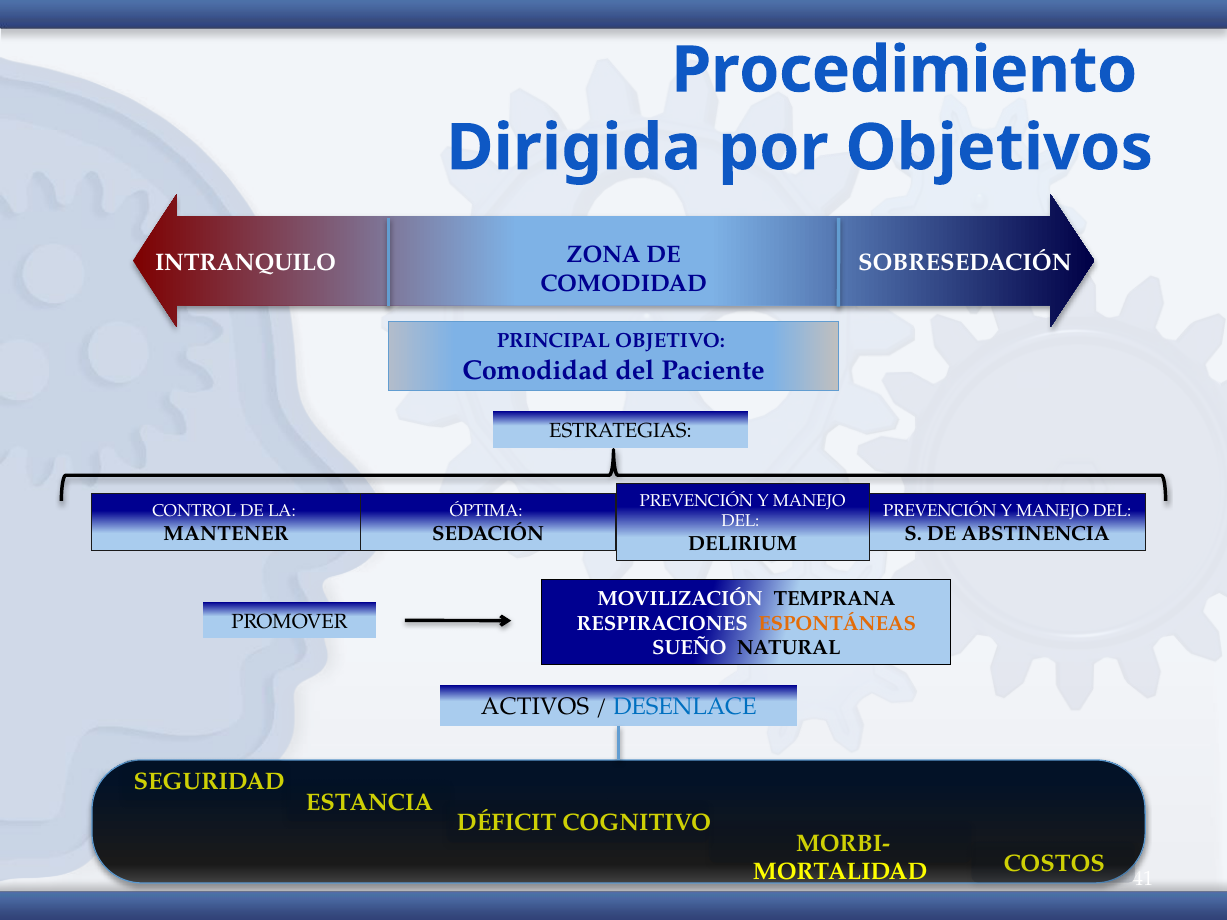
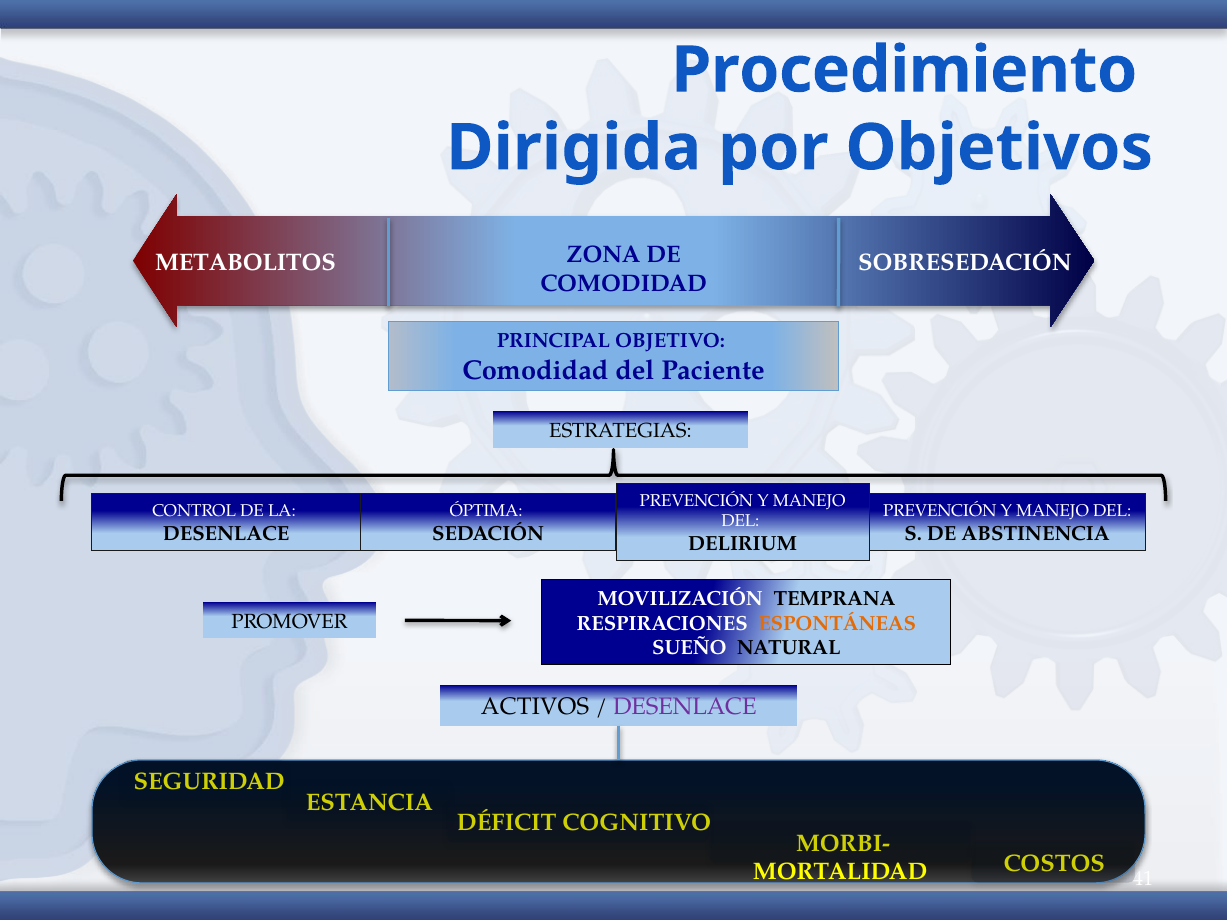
INTRANQUILO: INTRANQUILO -> METABOLITOS (246, 263)
MANTENER: MANTENER -> DESENLACE (226, 534)
DESENLACE colour: blue -> purple (685, 707)
